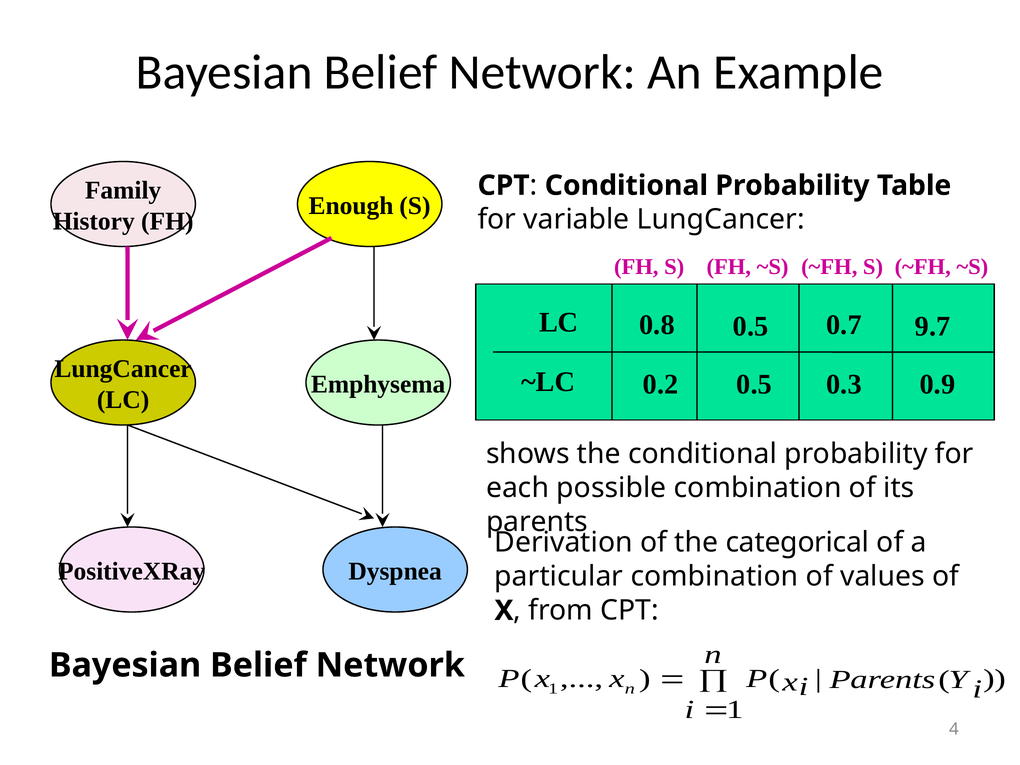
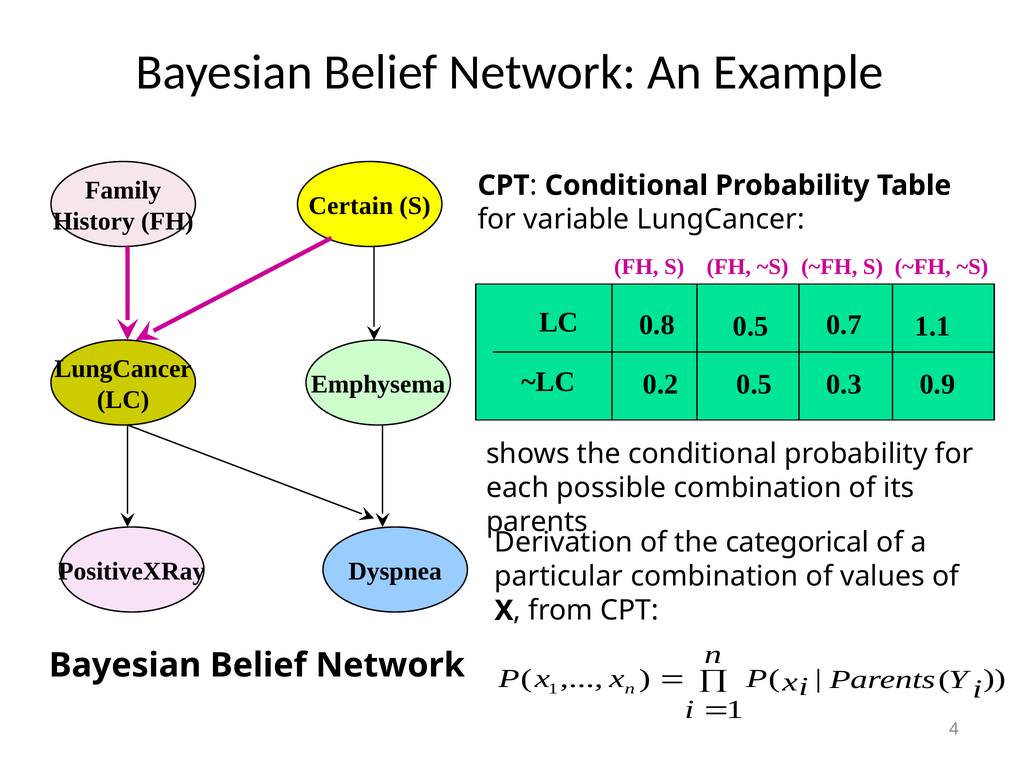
Enough: Enough -> Certain (351, 206)
9.7: 9.7 -> 1.1 (933, 327)
